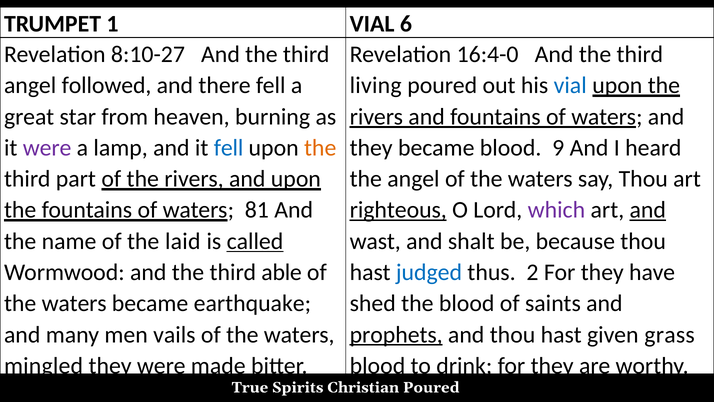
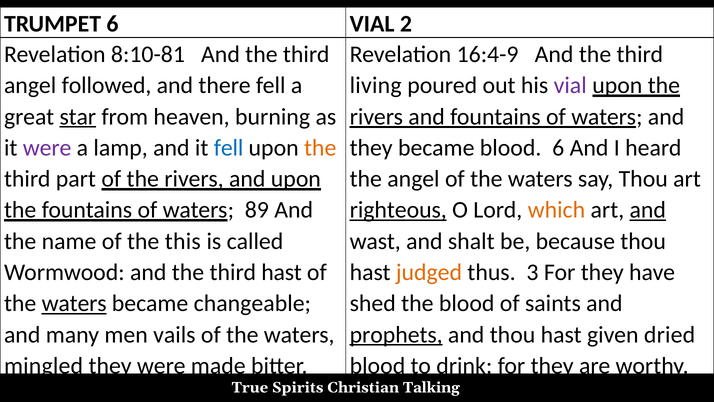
TRUMPET 1: 1 -> 6 (112, 24)
6: 6 -> 2 (406, 24)
8:10-27: 8:10-27 -> 8:10-81 (148, 54)
16:4-0: 16:4-0 -> 16:4-9 (488, 54)
vial colour: blue -> purple (570, 85)
star underline: none -> present (78, 117)
blood 9: 9 -> 6 (558, 148)
81: 81 -> 89 (257, 210)
which colour: purple -> orange (556, 210)
laid: laid -> this (183, 241)
called underline: present -> none (255, 241)
third able: able -> hast (282, 272)
judged colour: blue -> orange (429, 272)
2: 2 -> 3 (532, 272)
waters underline: none -> present (74, 303)
earthquake: earthquake -> changeable (252, 303)
grass: grass -> dried (670, 334)
Christian Poured: Poured -> Talking (431, 387)
